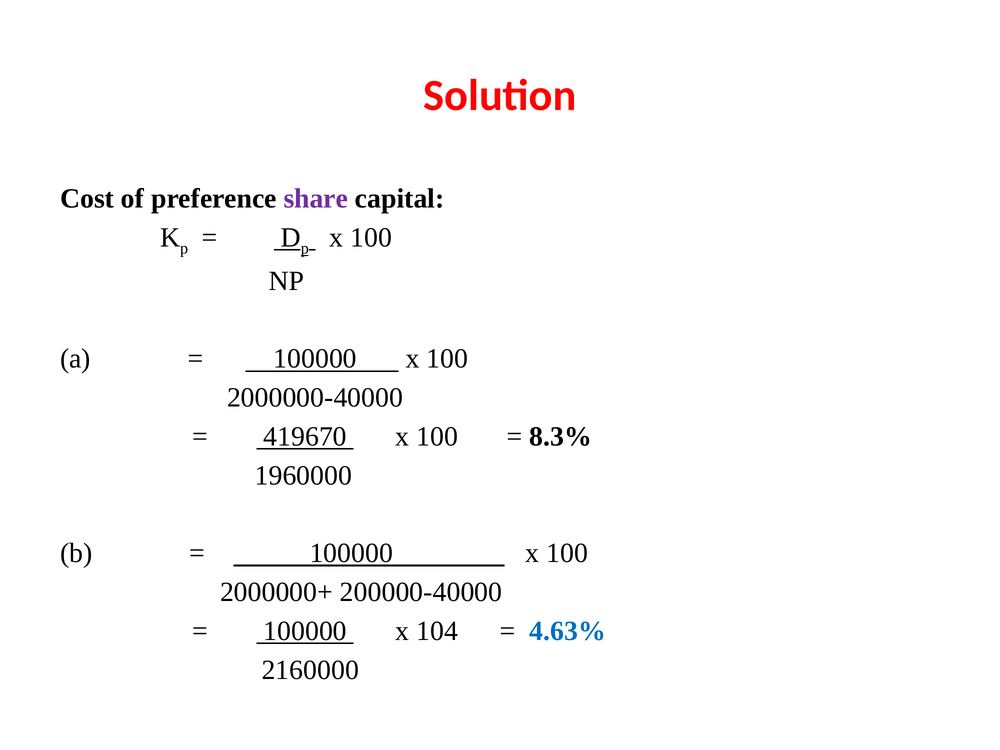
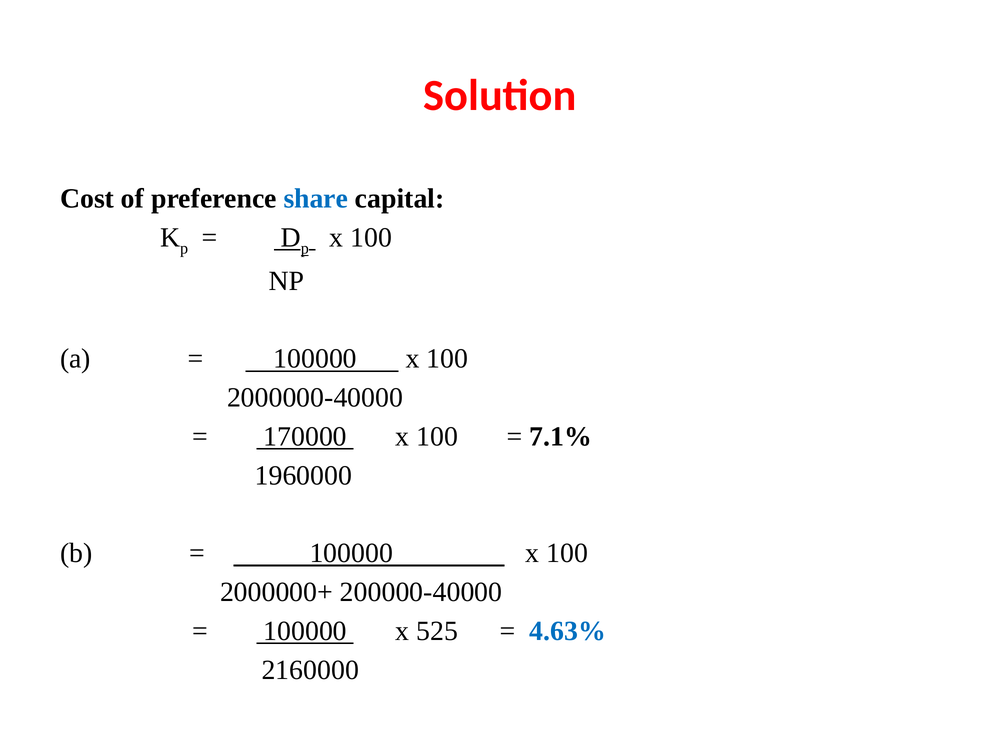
share colour: purple -> blue (316, 199)
419670: 419670 -> 170000 (305, 437)
8.3%: 8.3% -> 7.1% (561, 437)
104: 104 -> 525 (437, 631)
